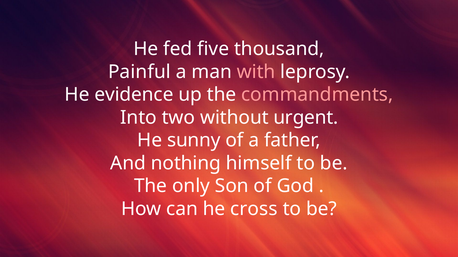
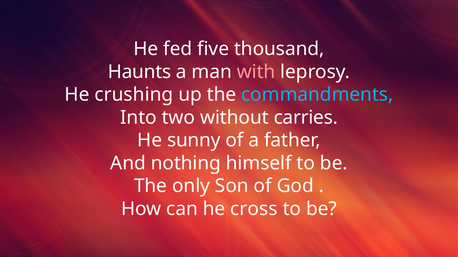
Painful: Painful -> Haunts (140, 72)
evidence: evidence -> crushing (134, 95)
commandments colour: pink -> light blue (317, 95)
urgent: urgent -> carries (306, 118)
